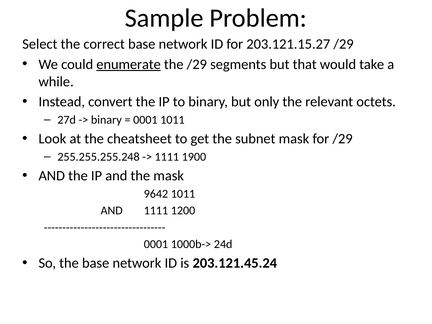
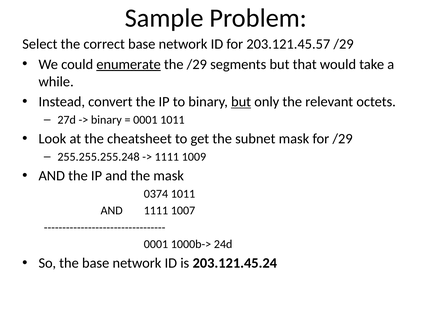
203.121.15.27: 203.121.15.27 -> 203.121.45.57 (288, 44)
but underline: none -> present (241, 102)
1900: 1900 -> 1009 (194, 157)
9642: 9642 -> 0374 (156, 194)
1200: 1200 -> 1007 (183, 211)
